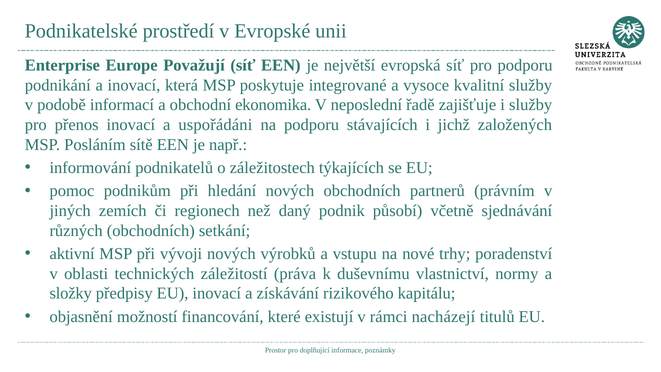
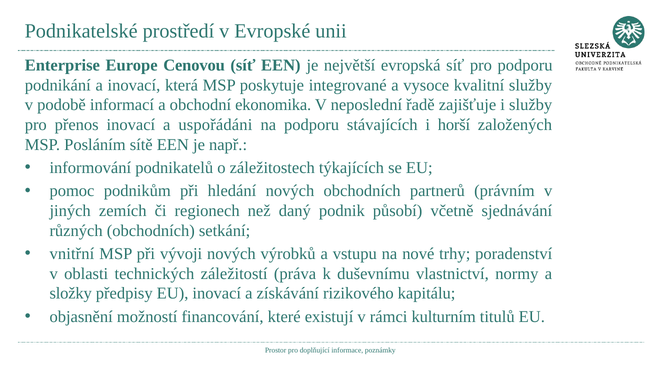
Považují: Považují -> Cenovou (194, 65)
jichž: jichž -> horší (454, 125)
aktivní: aktivní -> vnitřní (72, 254)
nacházejí: nacházejí -> kulturním (444, 316)
